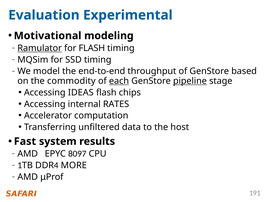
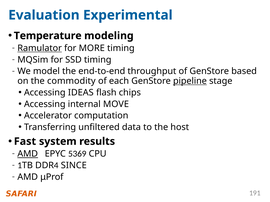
Motivational: Motivational -> Temperature (48, 36)
for FLASH: FLASH -> MORE (92, 48)
each underline: present -> none (119, 81)
RATES: RATES -> MOVE (116, 104)
AMD underline: none -> present (28, 154)
8097: 8097 -> 5369 (77, 154)
MORE: MORE -> SINCE (74, 166)
